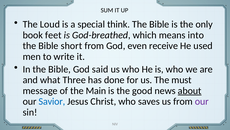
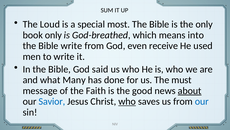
think: think -> most (119, 24)
book feet: feet -> only (53, 35)
Bible short: short -> write (71, 46)
Three: Three -> Many (74, 80)
Main: Main -> Faith (96, 90)
who underline: none -> present (127, 101)
our colour: purple -> blue (202, 101)
